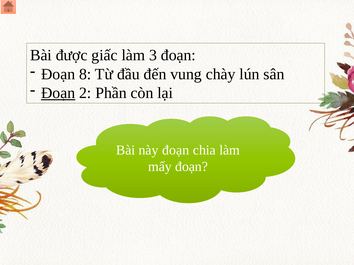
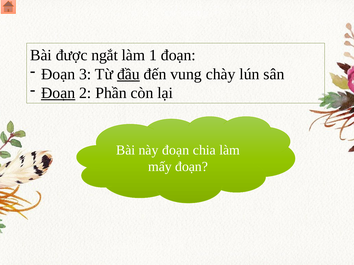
giấc: giấc -> ngắt (105, 55)
3: 3 -> 1 (153, 55)
8: 8 -> 3 (85, 74)
đầu underline: none -> present (128, 74)
